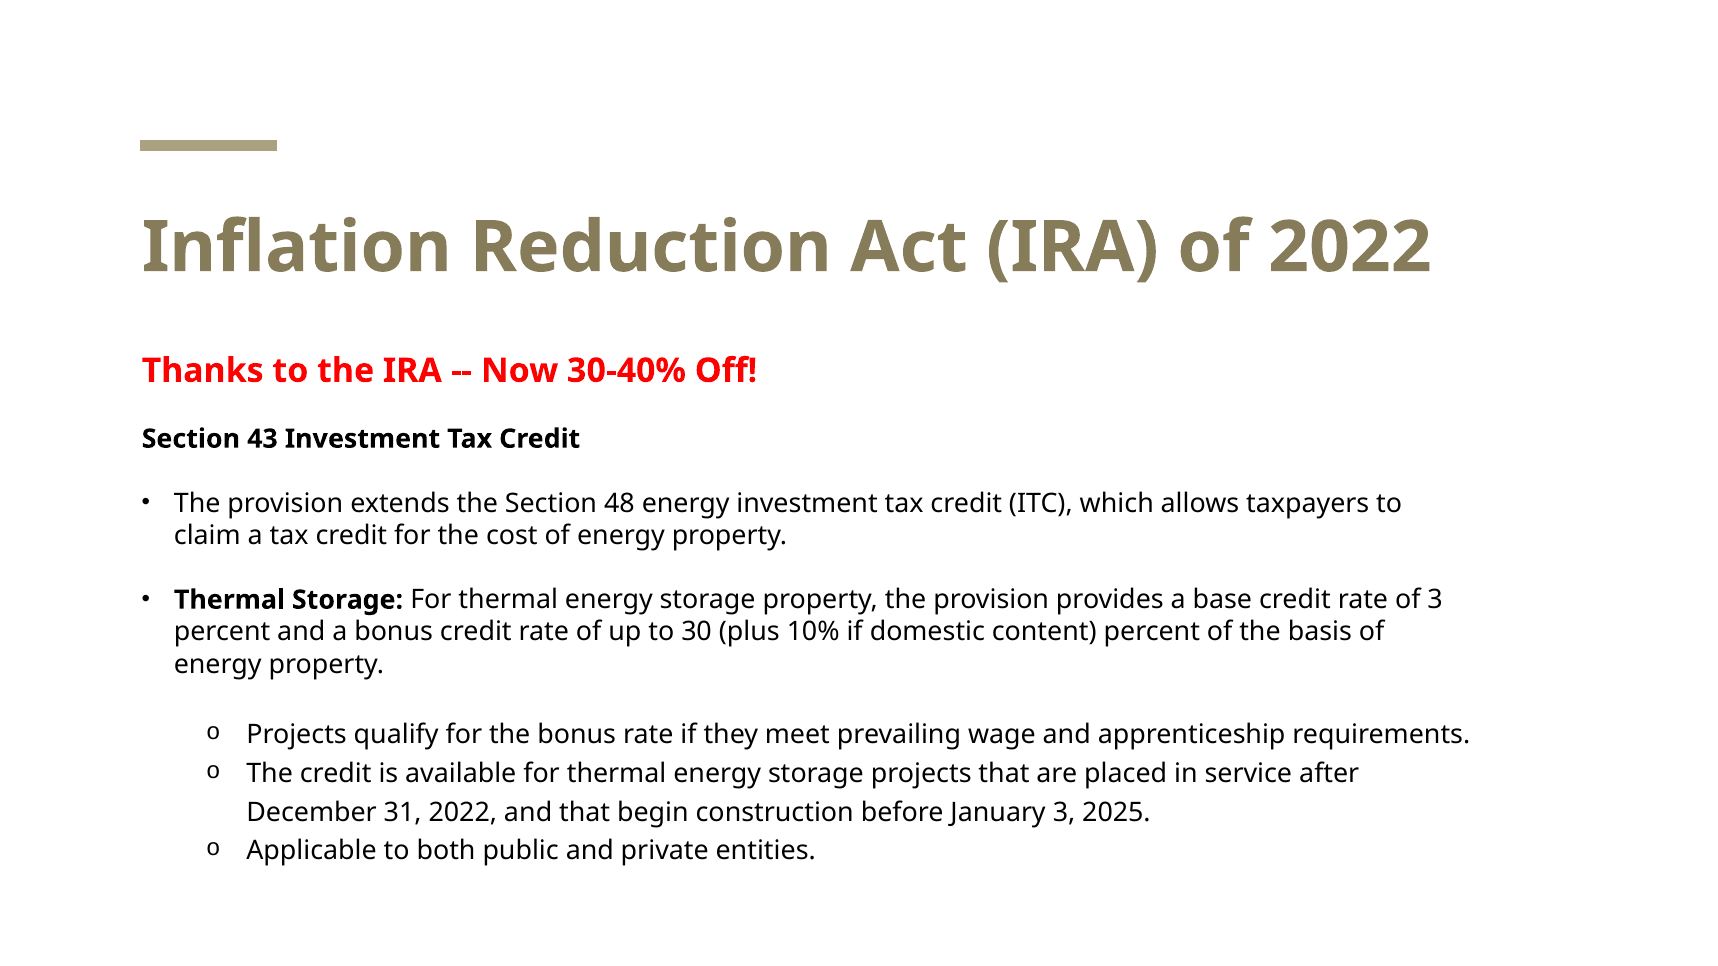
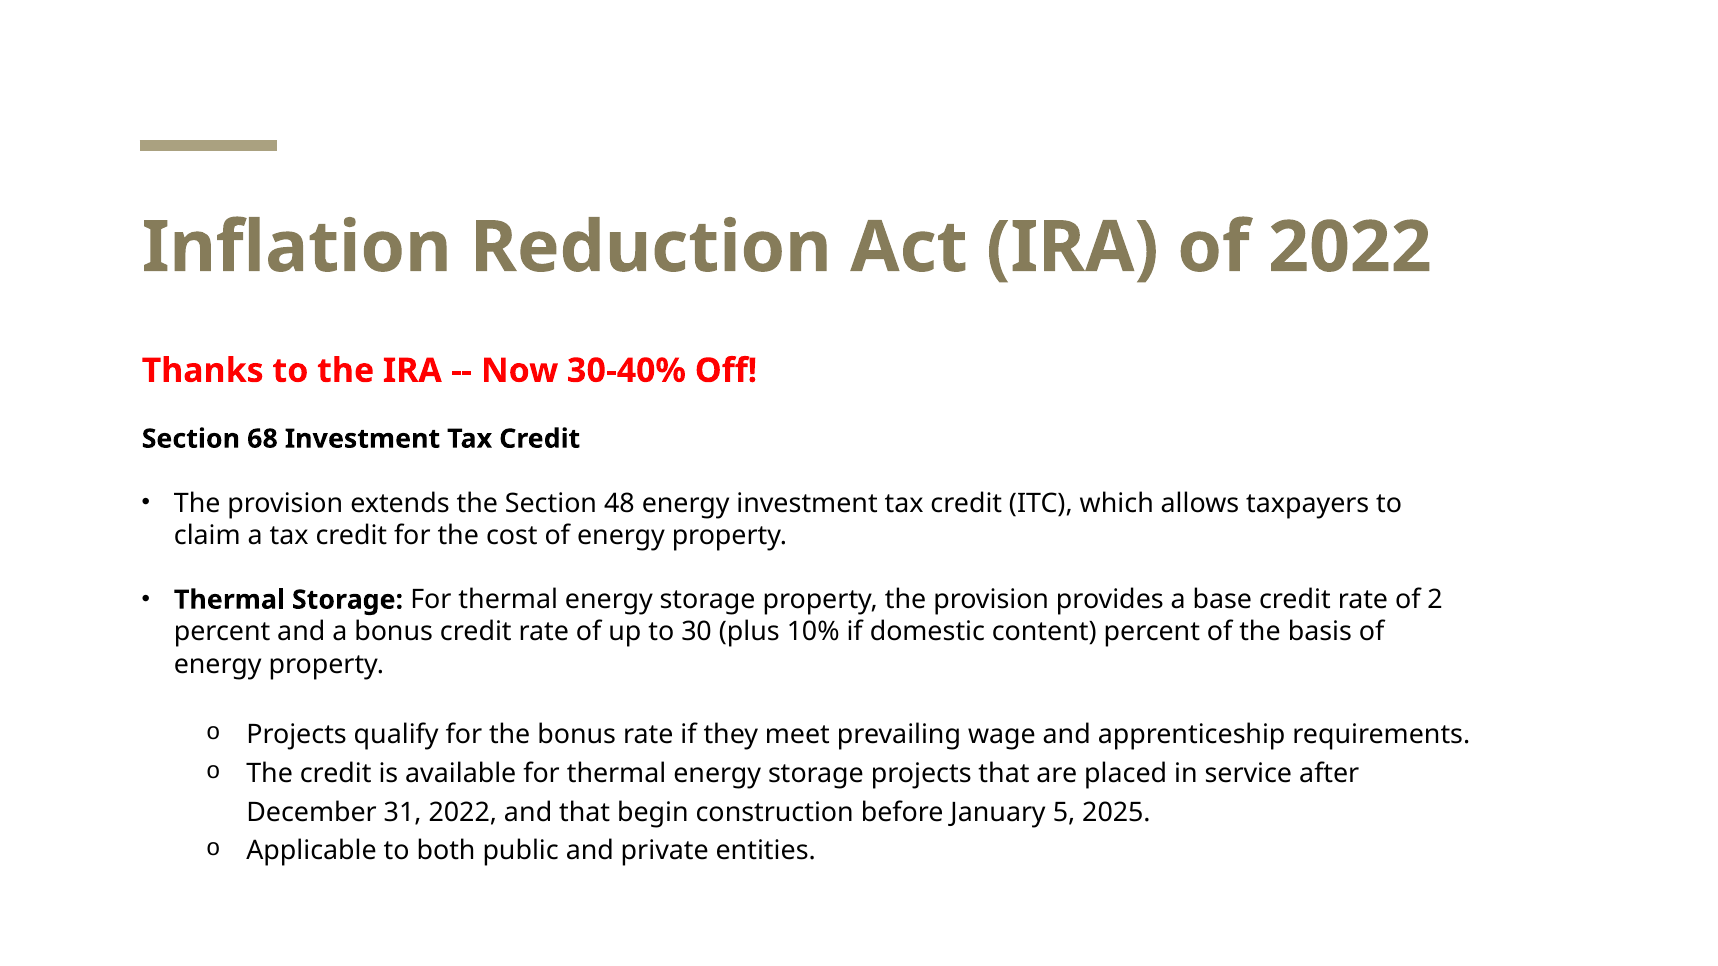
43: 43 -> 68 (262, 439)
of 3: 3 -> 2 (1435, 600)
January 3: 3 -> 5 (1064, 813)
